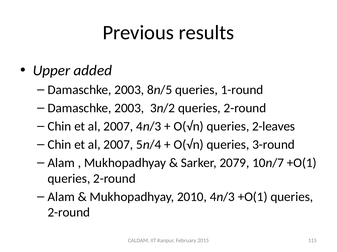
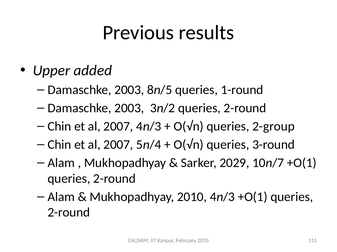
2-leaves: 2-leaves -> 2-group (273, 127)
2079: 2079 -> 2029 (234, 163)
